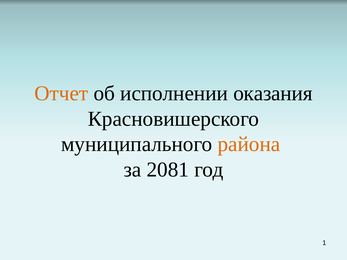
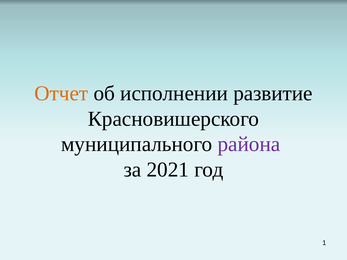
оказания: оказания -> развитие (273, 93)
района colour: orange -> purple (249, 144)
2081: 2081 -> 2021 (168, 170)
